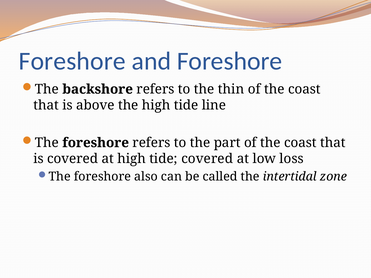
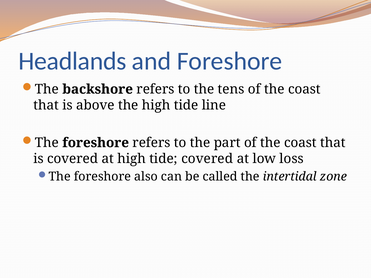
Foreshore: Foreshore -> Headlands (72, 61)
thin: thin -> tens (231, 89)
